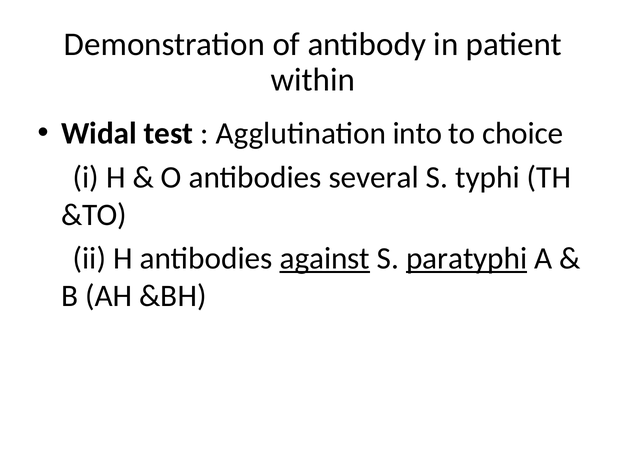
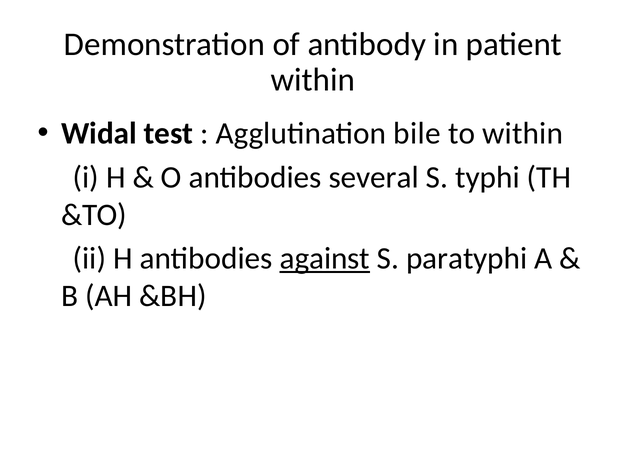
into: into -> bile (417, 134)
to choice: choice -> within (523, 134)
paratyphi underline: present -> none (467, 259)
